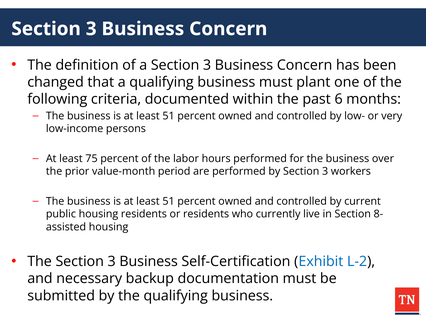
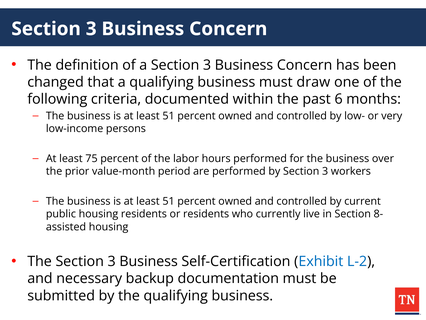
plant: plant -> draw (313, 82)
